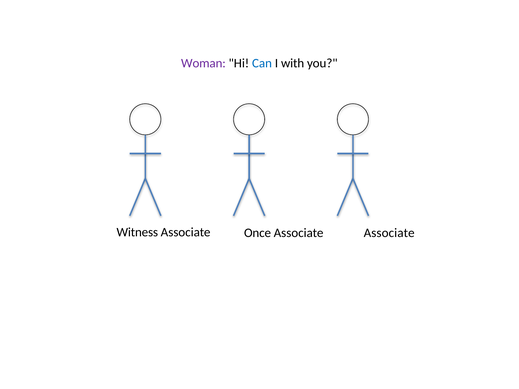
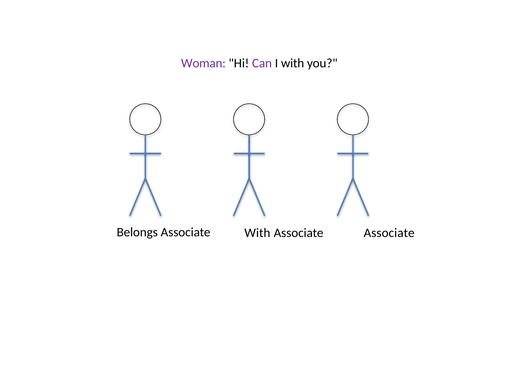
Can colour: blue -> purple (262, 63)
Witness: Witness -> Belongs (137, 232)
Associate Once: Once -> With (257, 233)
